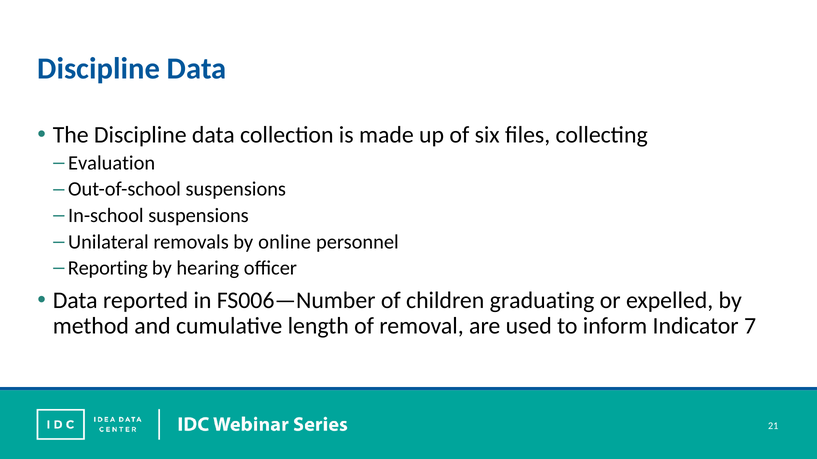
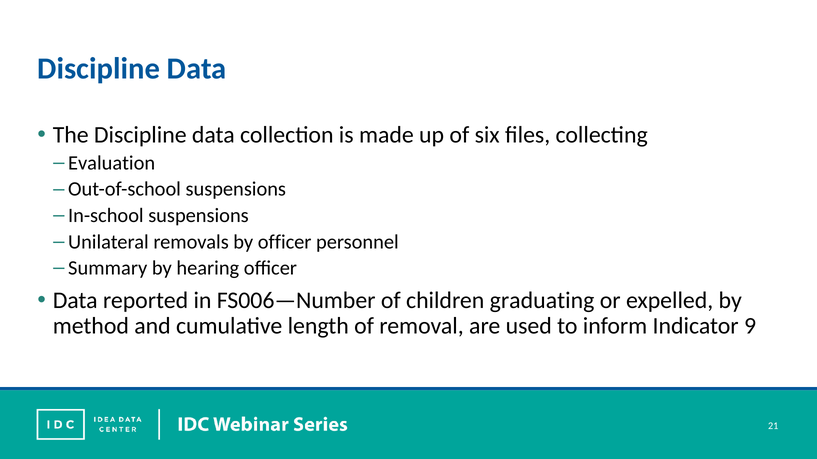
by online: online -> officer (285, 242)
Reporting: Reporting -> Summary (108, 268)
7: 7 -> 9 (750, 326)
